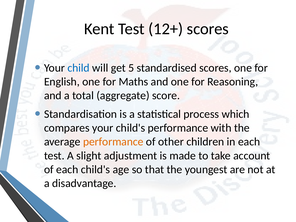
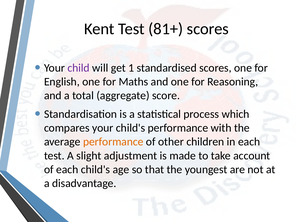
12+: 12+ -> 81+ (166, 29)
child colour: blue -> purple (79, 68)
5: 5 -> 1 (131, 68)
